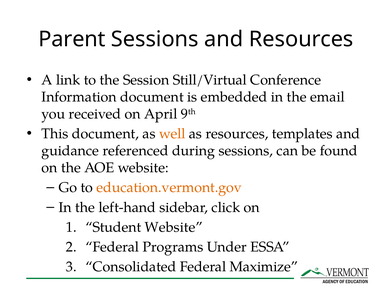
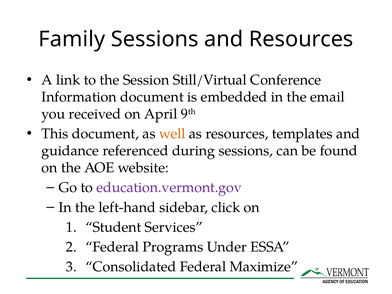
Parent: Parent -> Family (72, 39)
education.vermont.gov colour: orange -> purple (169, 188)
Student Website: Website -> Services (174, 227)
